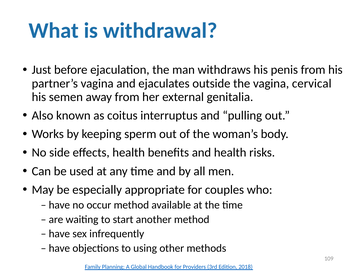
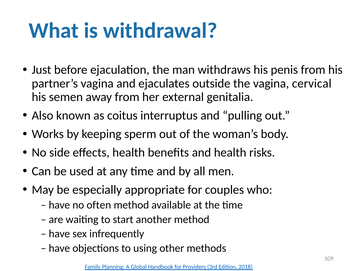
occur: occur -> often (99, 205)
